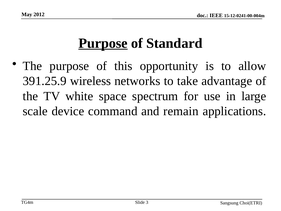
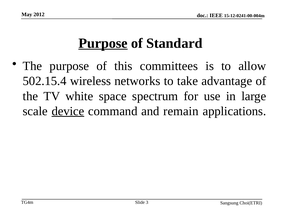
opportunity: opportunity -> committees (169, 66)
391.25.9: 391.25.9 -> 502.15.4 (45, 81)
device underline: none -> present (68, 111)
